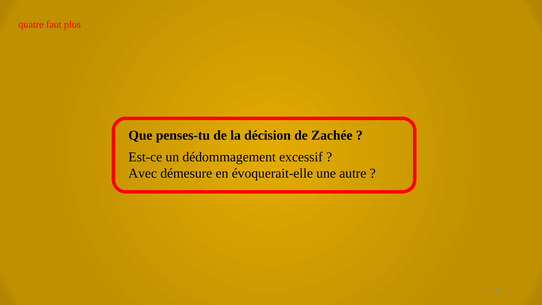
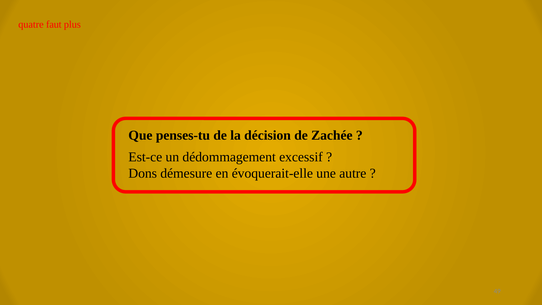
Avec: Avec -> Dons (143, 173)
